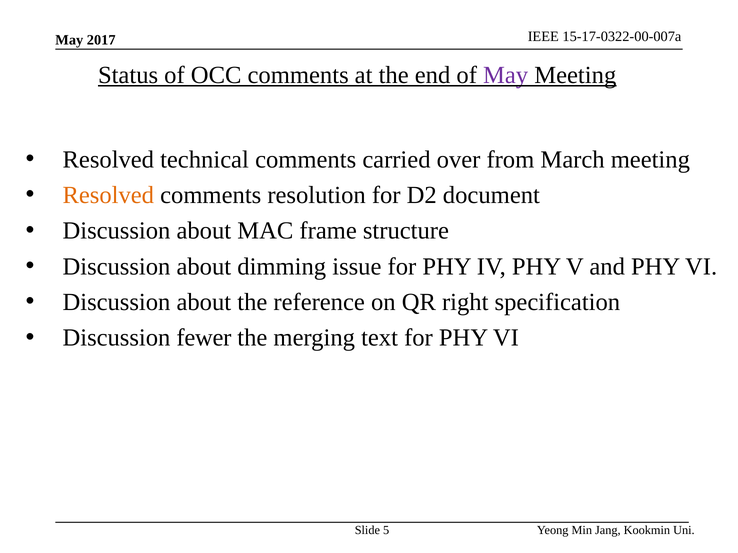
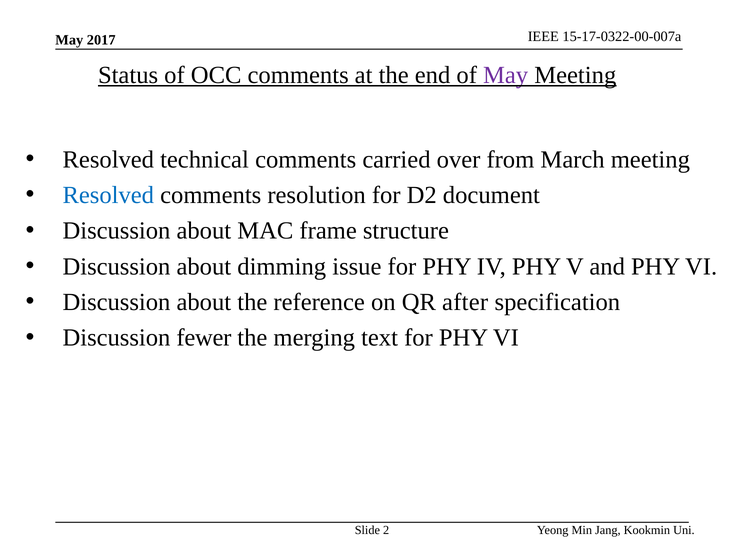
Resolved colour: orange -> blue (108, 195)
right: right -> after (465, 302)
5: 5 -> 2 (386, 531)
